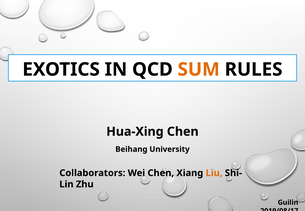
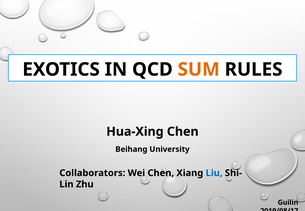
Liu colour: orange -> blue (214, 173)
